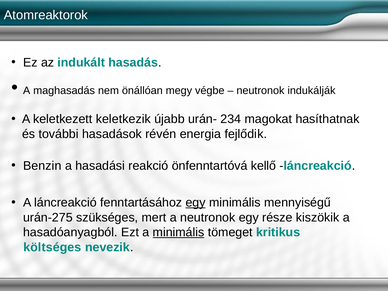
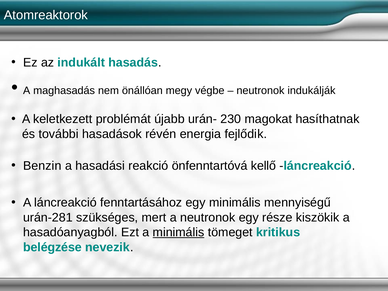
keletkezik: keletkezik -> problémát (123, 119)
234: 234 -> 230 (231, 119)
egy underline: present -> none (196, 203)
urán-275: urán-275 -> urán-281 (48, 217)
költséges: költséges -> belégzése (52, 247)
